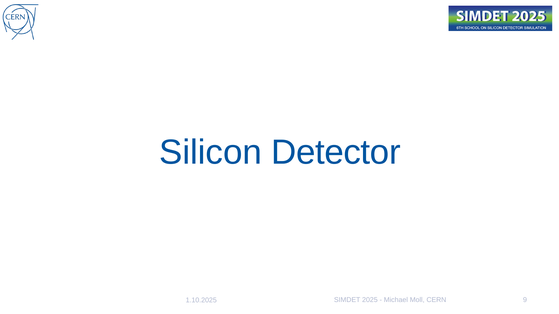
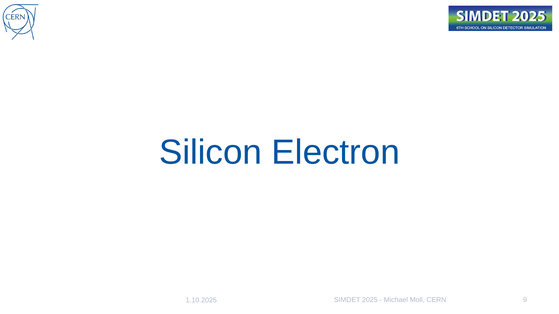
Detector: Detector -> Electron (336, 152)
